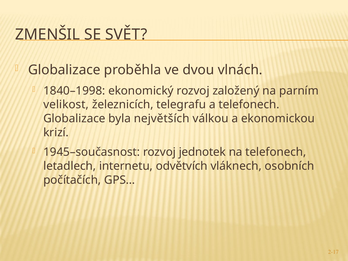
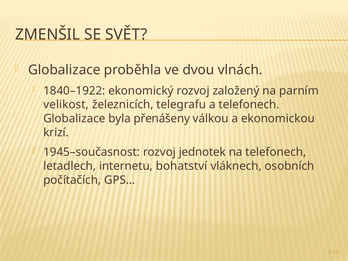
1840–1998: 1840–1998 -> 1840–1922 (74, 91)
největších: největších -> přenášeny (162, 119)
odvětvích: odvětvích -> bohatství (182, 166)
